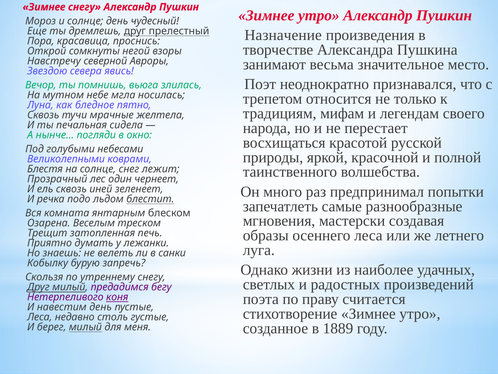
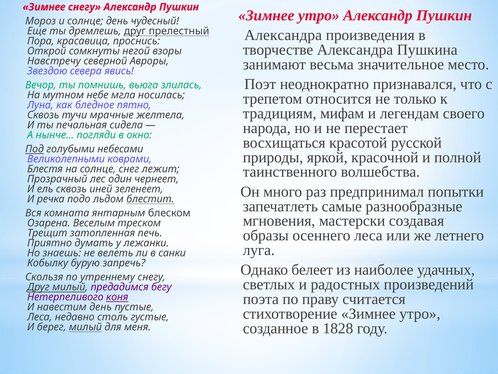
Назначение: Назначение -> Александра (283, 35)
Под underline: none -> present (35, 149)
жизни: жизни -> белеет (312, 270)
1889: 1889 -> 1828 (338, 328)
